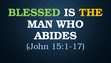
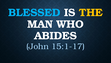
BLESSED colour: light green -> light blue (34, 12)
